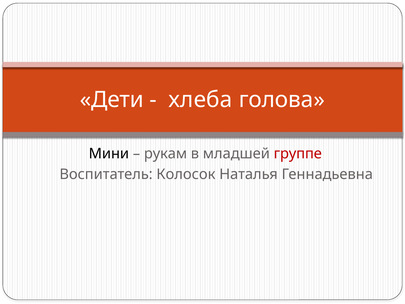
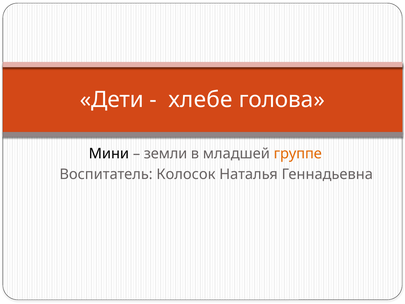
хлеба: хлеба -> хлебе (200, 100)
рукам: рукам -> земли (166, 154)
группе colour: red -> orange (298, 154)
